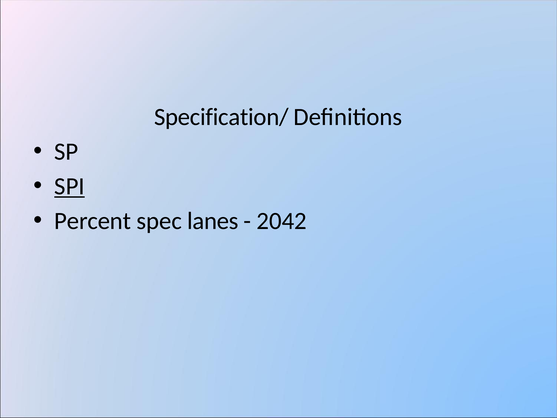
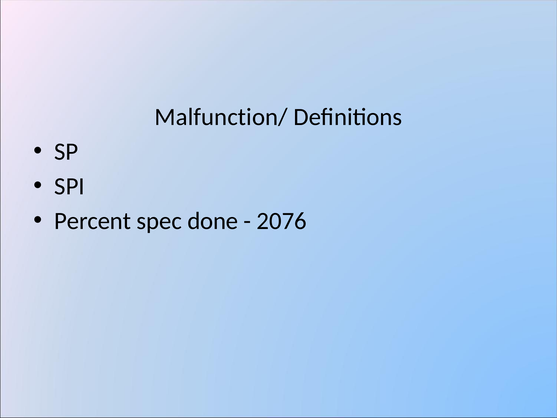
Specification/: Specification/ -> Malfunction/ (221, 117)
SPI underline: present -> none (69, 186)
lanes: lanes -> done (213, 221)
2042: 2042 -> 2076 (282, 221)
